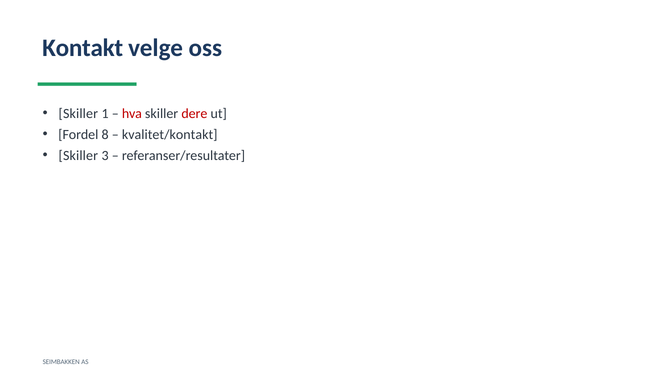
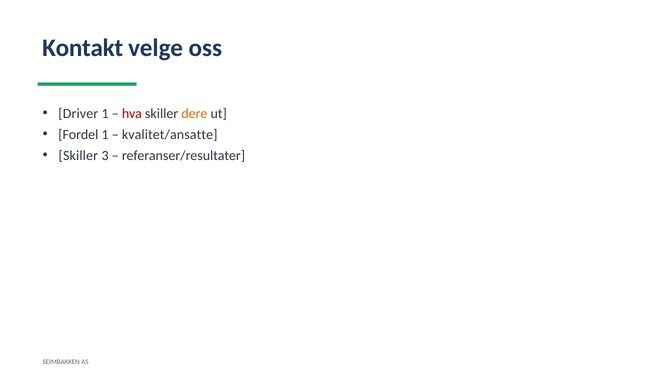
Skiller: Skiller -> Driver (78, 113)
dere colour: red -> orange (194, 113)
Fordel 8: 8 -> 1 (105, 134)
kvalitet/kontakt: kvalitet/kontakt -> kvalitet/ansatte (170, 134)
